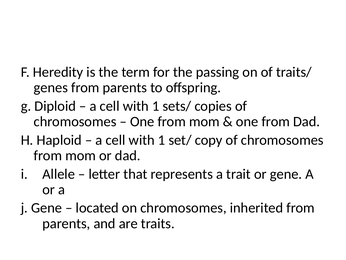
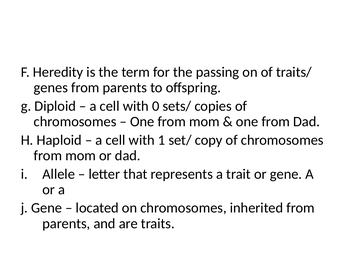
1: 1 -> 0 (156, 106)
